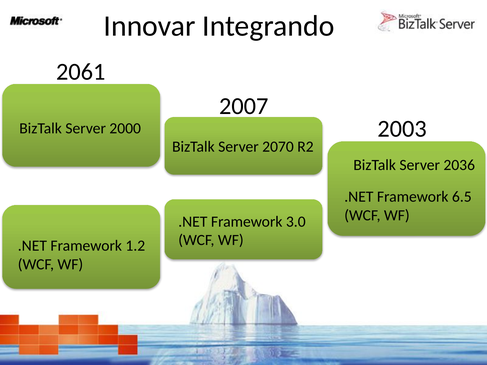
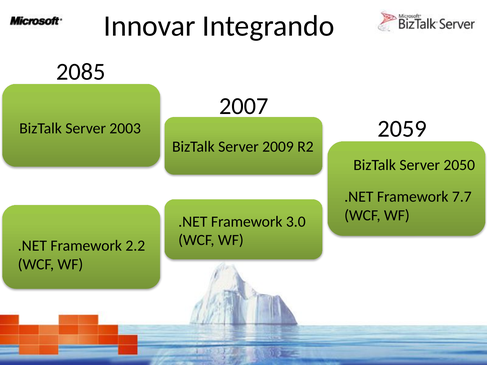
2061: 2061 -> 2085 (81, 72)
2003: 2003 -> 2059 (402, 129)
2000: 2000 -> 2003 (125, 128)
2070: 2070 -> 2009 (278, 147)
2036: 2036 -> 2050 (459, 165)
6.5: 6.5 -> 7.7 (462, 197)
1.2: 1.2 -> 2.2 (135, 246)
